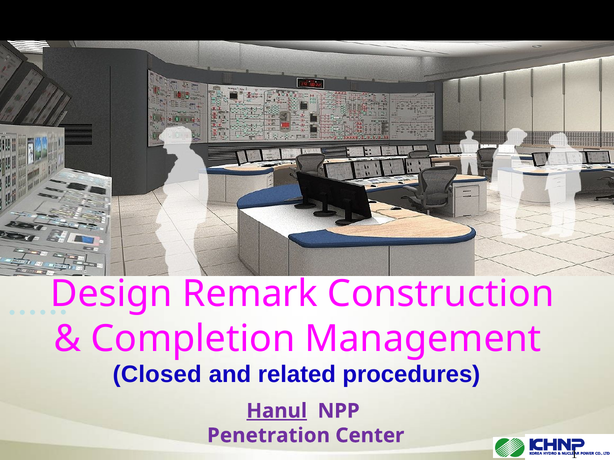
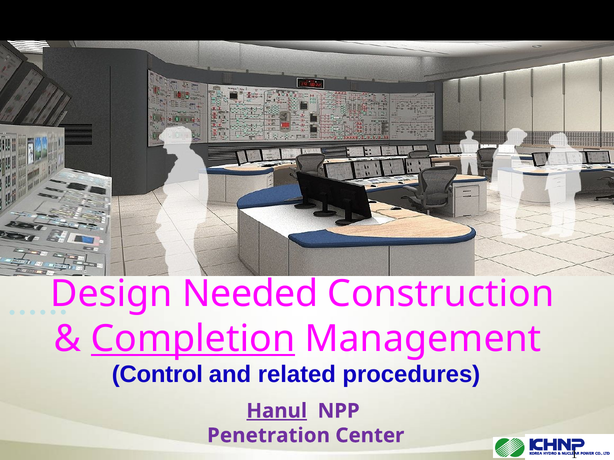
Remark: Remark -> Needed (250, 294)
Completion underline: none -> present (193, 339)
Closed: Closed -> Control (157, 375)
